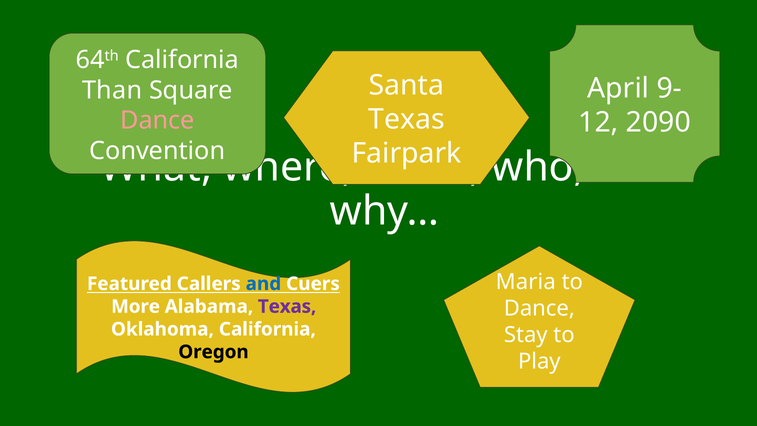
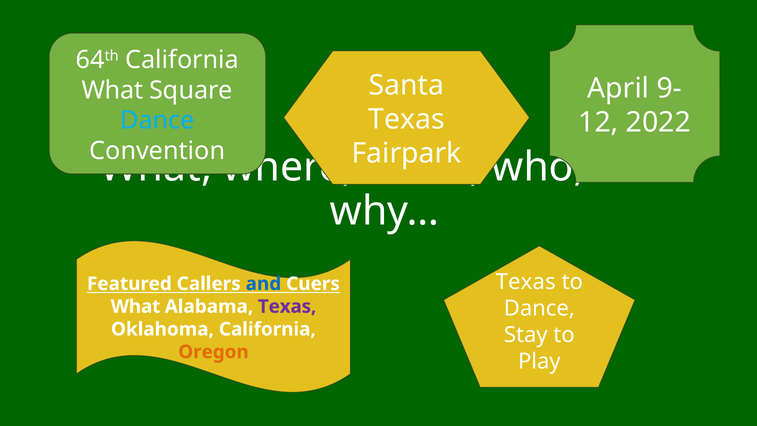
Than: Than -> What (113, 90)
Dance colour: pink -> light blue (157, 120)
2090: 2090 -> 2022 (658, 122)
Maria: Maria -> Texas (526, 282)
More: More -> What (136, 306)
Oregon colour: black -> orange (213, 352)
